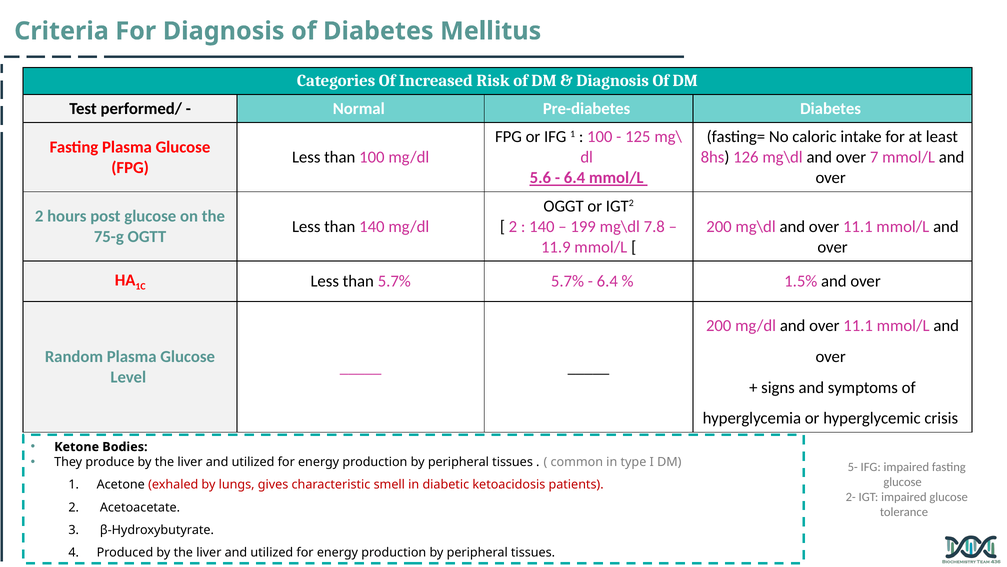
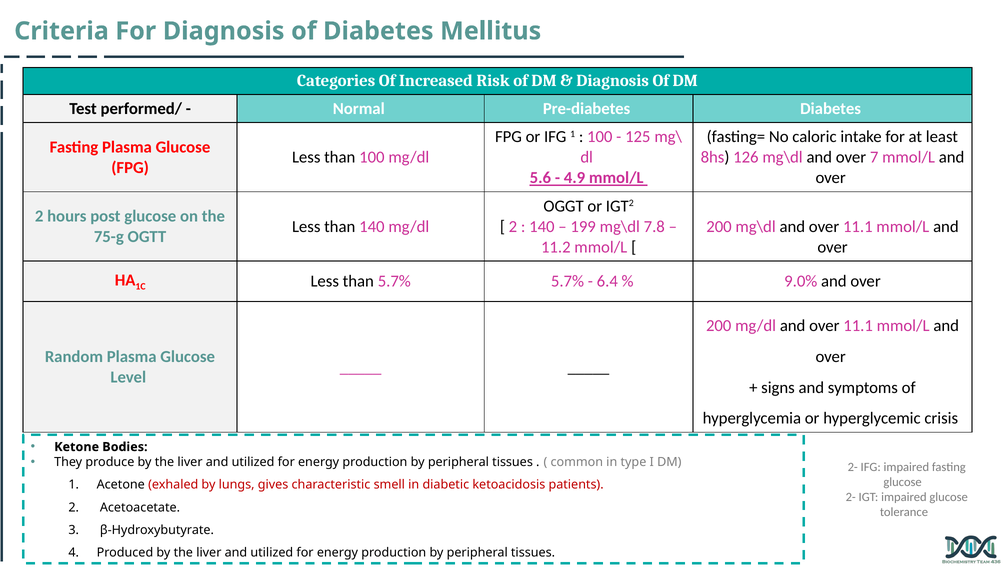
6.4: 6.4 -> 4.9 (574, 178)
11.9: 11.9 -> 11.2 (556, 247)
1.5%: 1.5% -> 9.0% (801, 281)
5-: 5- -> 2- (853, 466)
